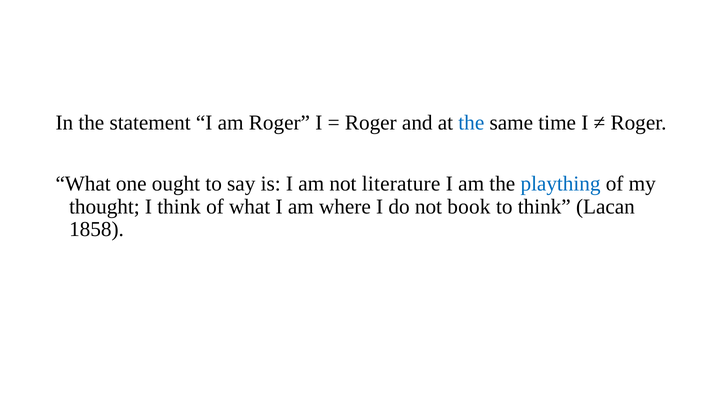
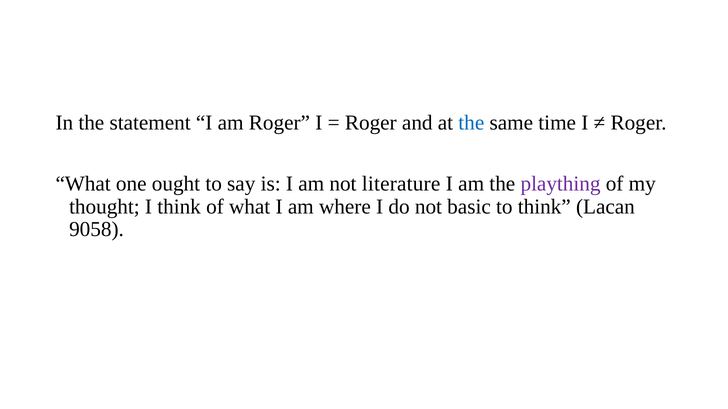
plaything colour: blue -> purple (561, 184)
book: book -> basic (469, 207)
1858: 1858 -> 9058 (97, 230)
